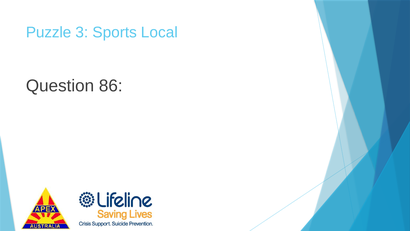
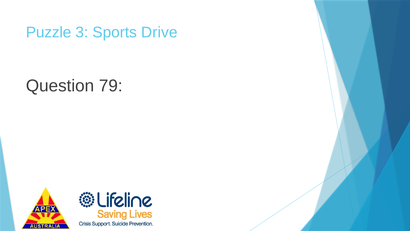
Local: Local -> Drive (159, 32)
86: 86 -> 79 (111, 86)
